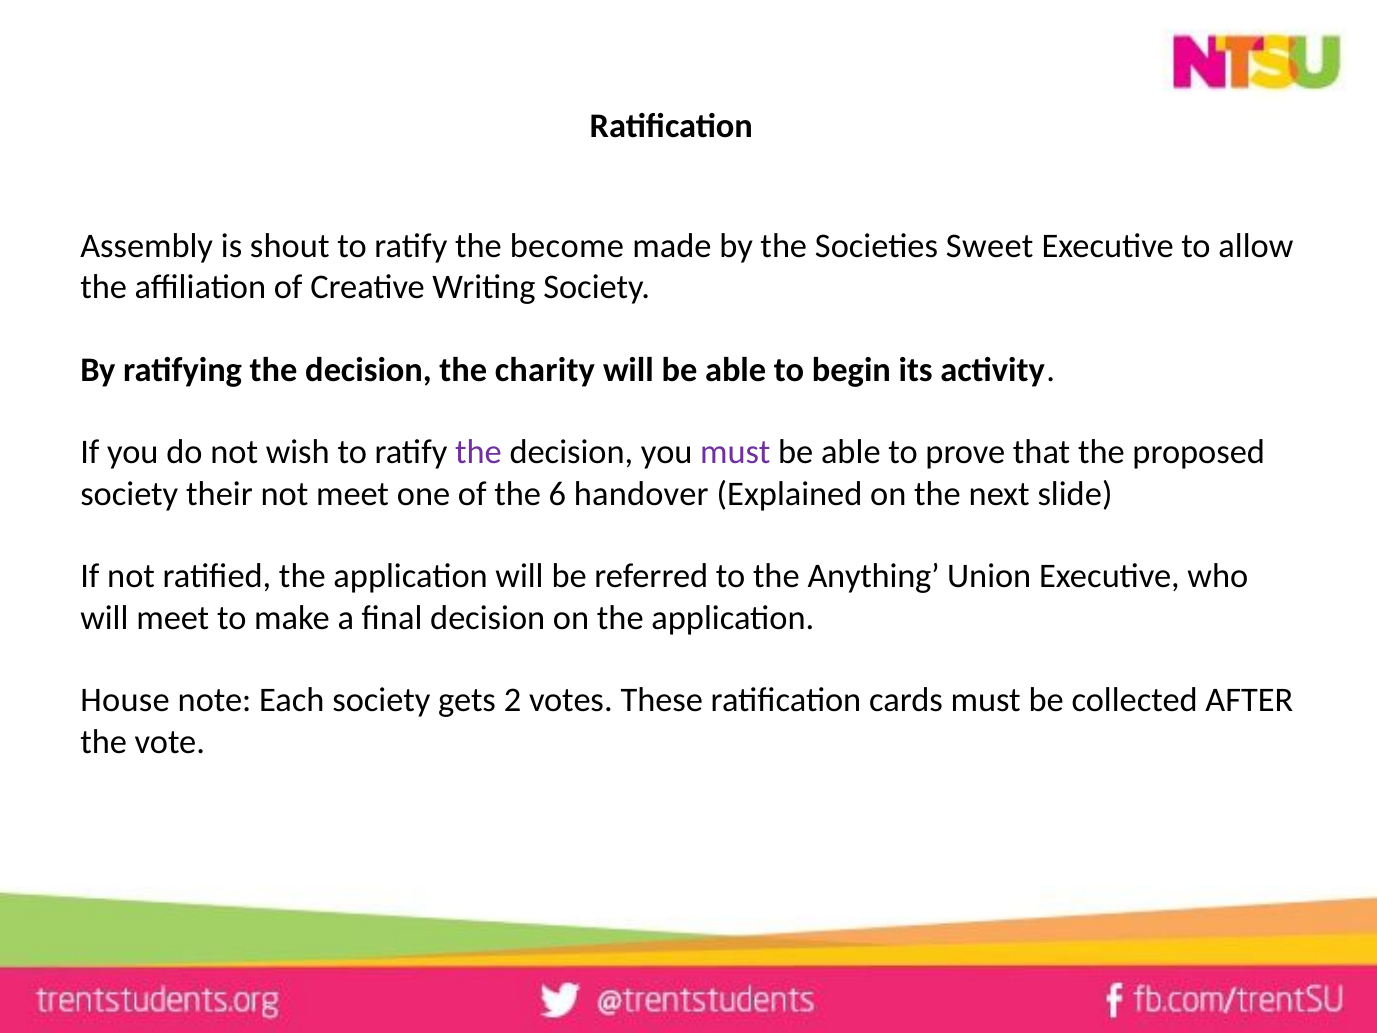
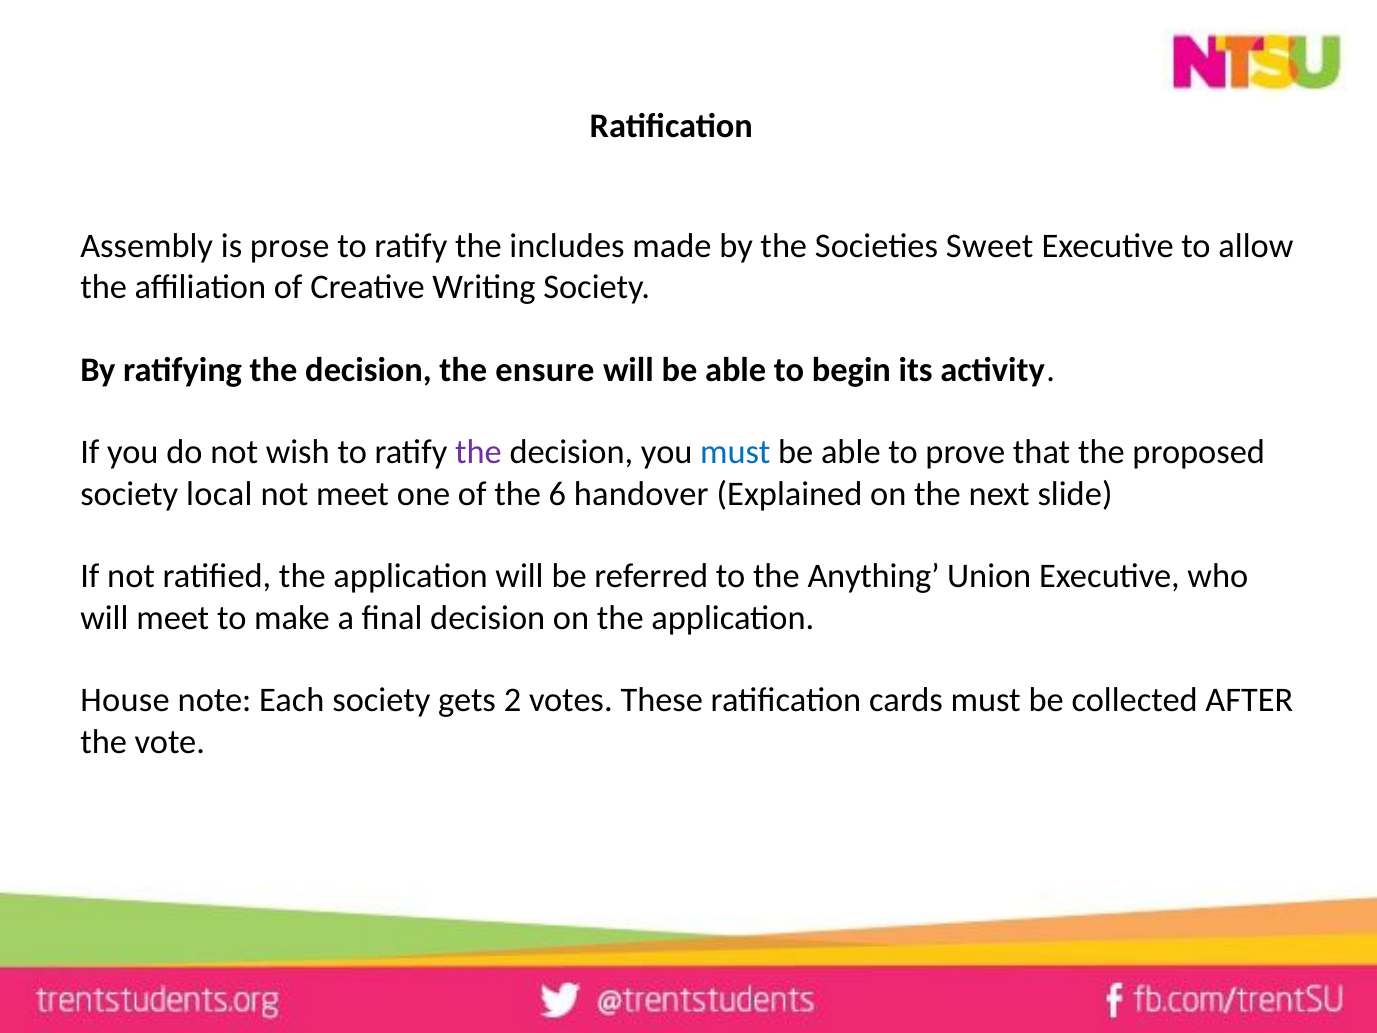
shout: shout -> prose (290, 246)
become: become -> includes (567, 246)
charity: charity -> ensure (545, 370)
must colour: purple -> blue (735, 452)
their: their -> local (219, 494)
